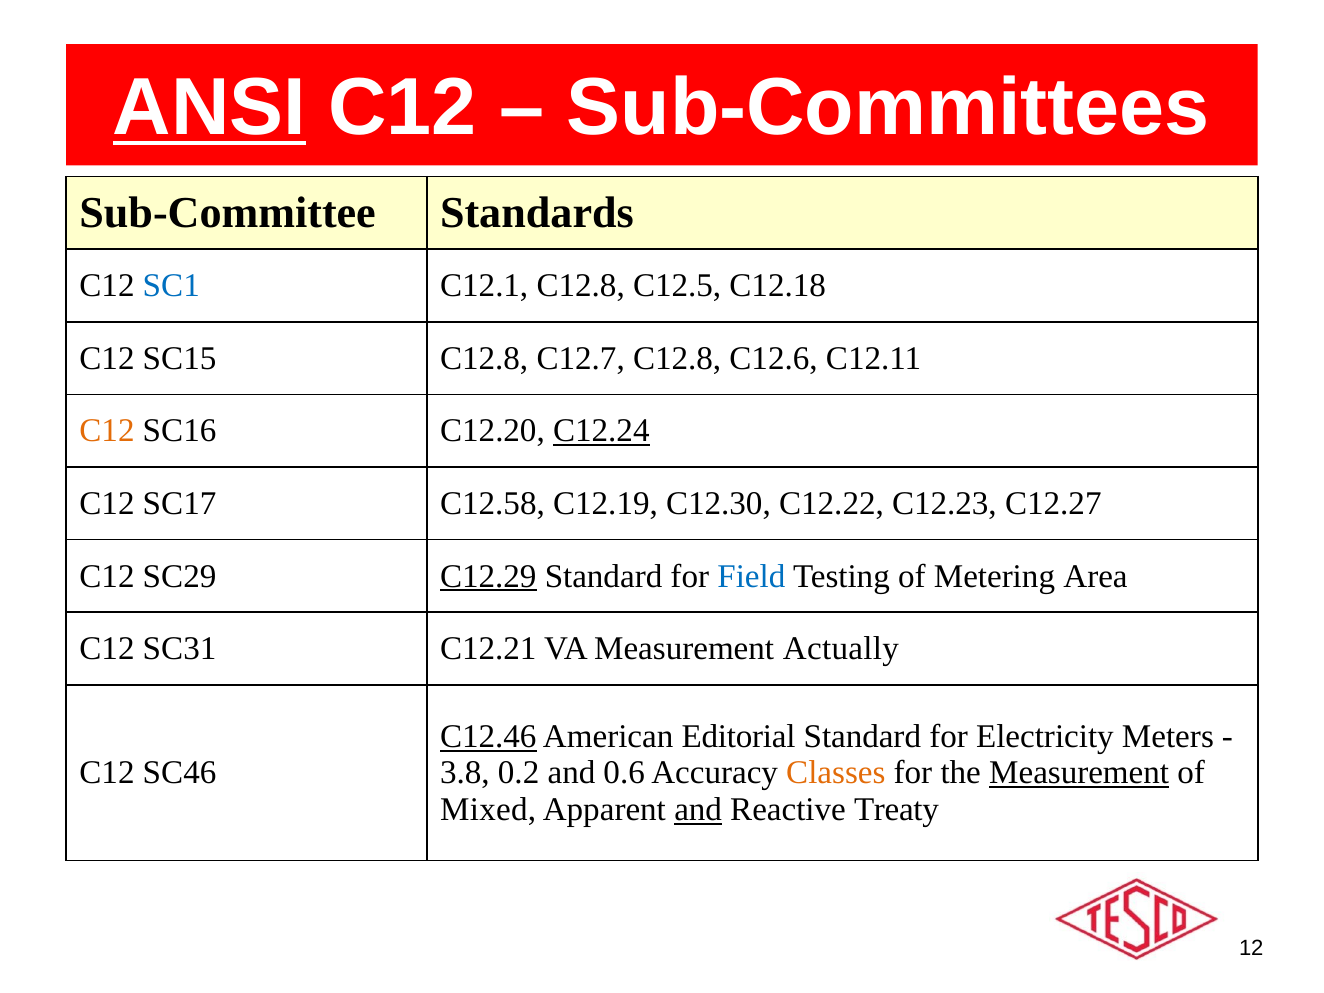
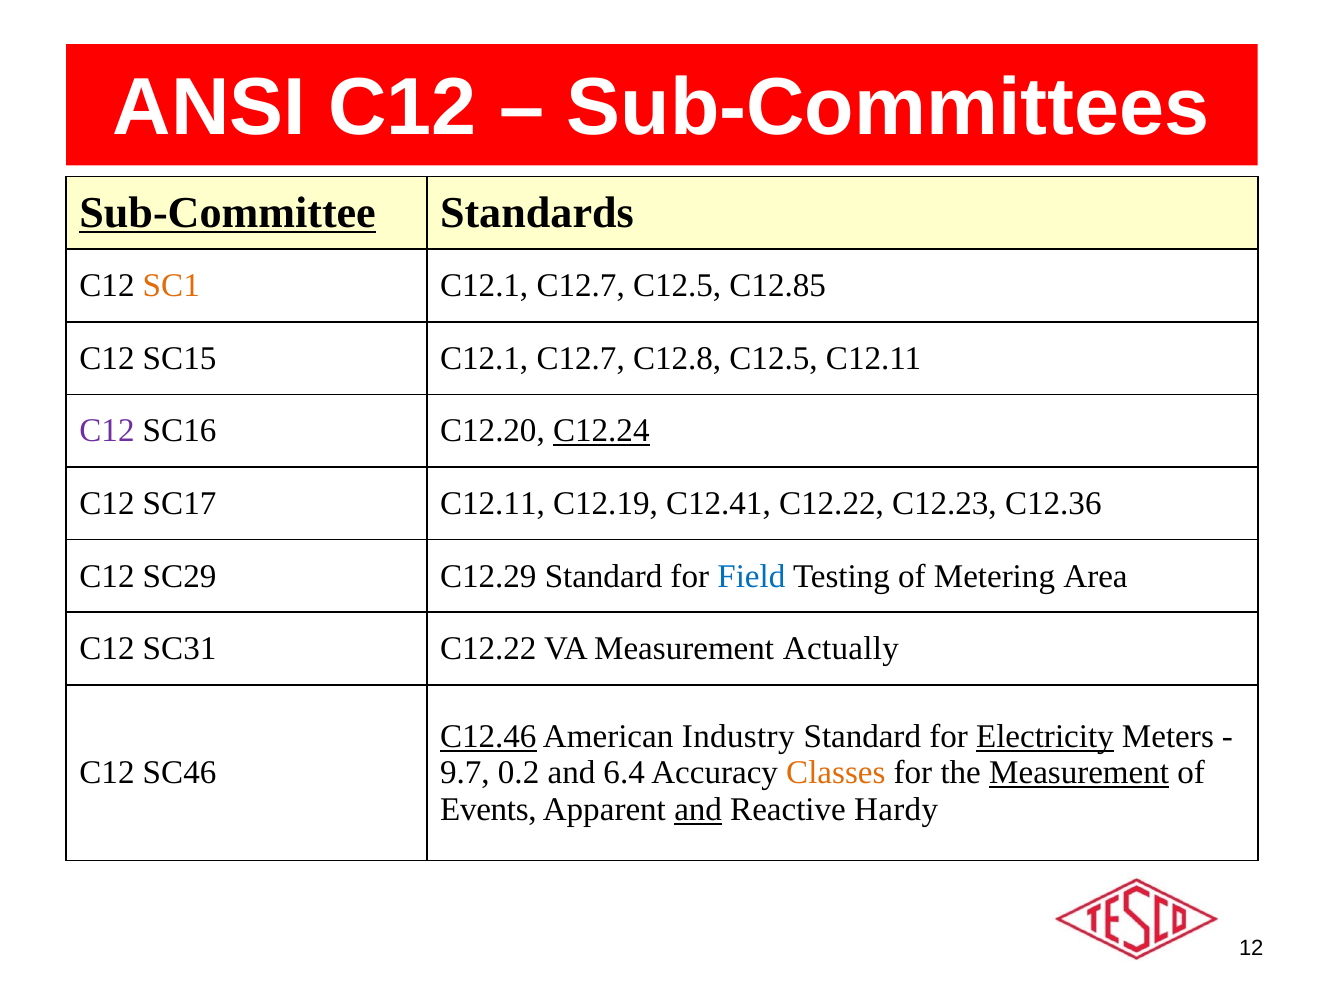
ANSI underline: present -> none (209, 108)
Sub-Committee underline: none -> present (228, 213)
SC1 colour: blue -> orange (171, 286)
C12.8: C12.8 -> C12.7 (581, 286)
C12.18: C12.18 -> C12.85 (778, 286)
SC15 C12.8: C12.8 -> C12.1 (484, 358)
C12.8 C12.6: C12.6 -> C12.5 (774, 358)
C12 colour: orange -> purple (107, 431)
SC17 C12.58: C12.58 -> C12.11 (492, 504)
C12.30: C12.30 -> C12.41 (718, 504)
C12.27: C12.27 -> C12.36 (1053, 504)
C12.29 underline: present -> none (488, 576)
SC31 C12.21: C12.21 -> C12.22 (488, 649)
Editorial: Editorial -> Industry (738, 736)
Electricity underline: none -> present (1045, 736)
3.8: 3.8 -> 9.7 (465, 773)
0.6: 0.6 -> 6.4 (624, 773)
Mixed: Mixed -> Events (488, 810)
Treaty: Treaty -> Hardy (896, 810)
